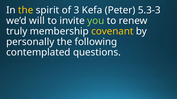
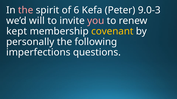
the colour: yellow -> pink (26, 10)
3: 3 -> 6 (76, 10)
5.3-3: 5.3-3 -> 9.0-3 (149, 10)
you colour: light green -> pink (96, 21)
truly: truly -> kept (17, 31)
contemplated: contemplated -> imperfections (38, 53)
